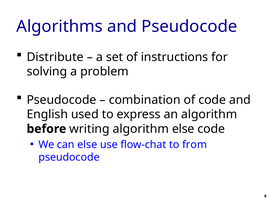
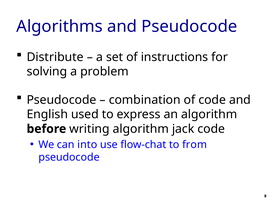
algorithm else: else -> jack (183, 129)
can else: else -> into (87, 145)
